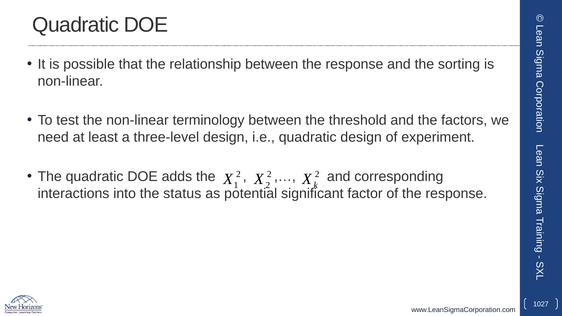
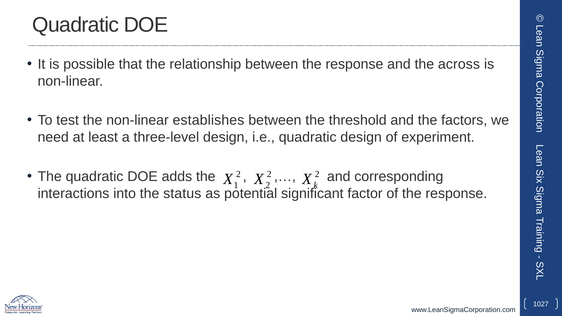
sorting: sorting -> across (459, 64)
terminology: terminology -> establishes (208, 120)
